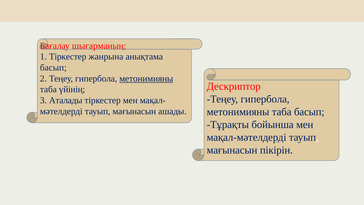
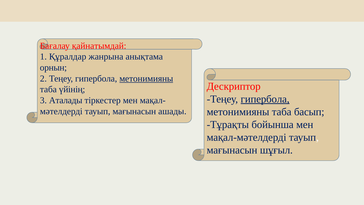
шығарманың: шығарманың -> қайнатымдай (99, 46)
1 Тіркестер: Тіркестер -> Құралдар (68, 57)
басып: басып -> орнын (53, 68)
гипербола underline: none -> present (265, 99)
пікірін: пікірін -> шұғыл (276, 150)
